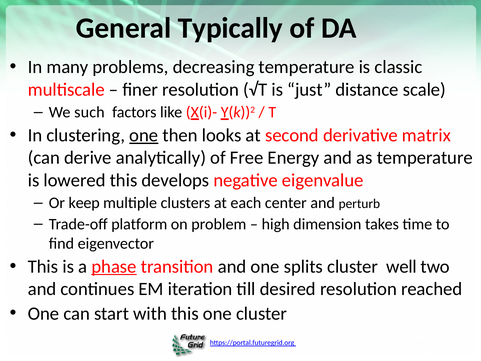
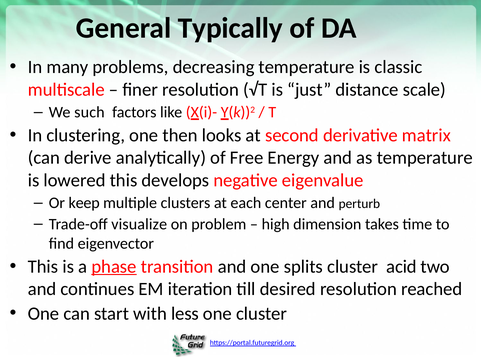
one underline: present -> none (144, 135)
platform: platform -> visualize (139, 224)
well: well -> acid (402, 266)
with this: this -> less (185, 313)
